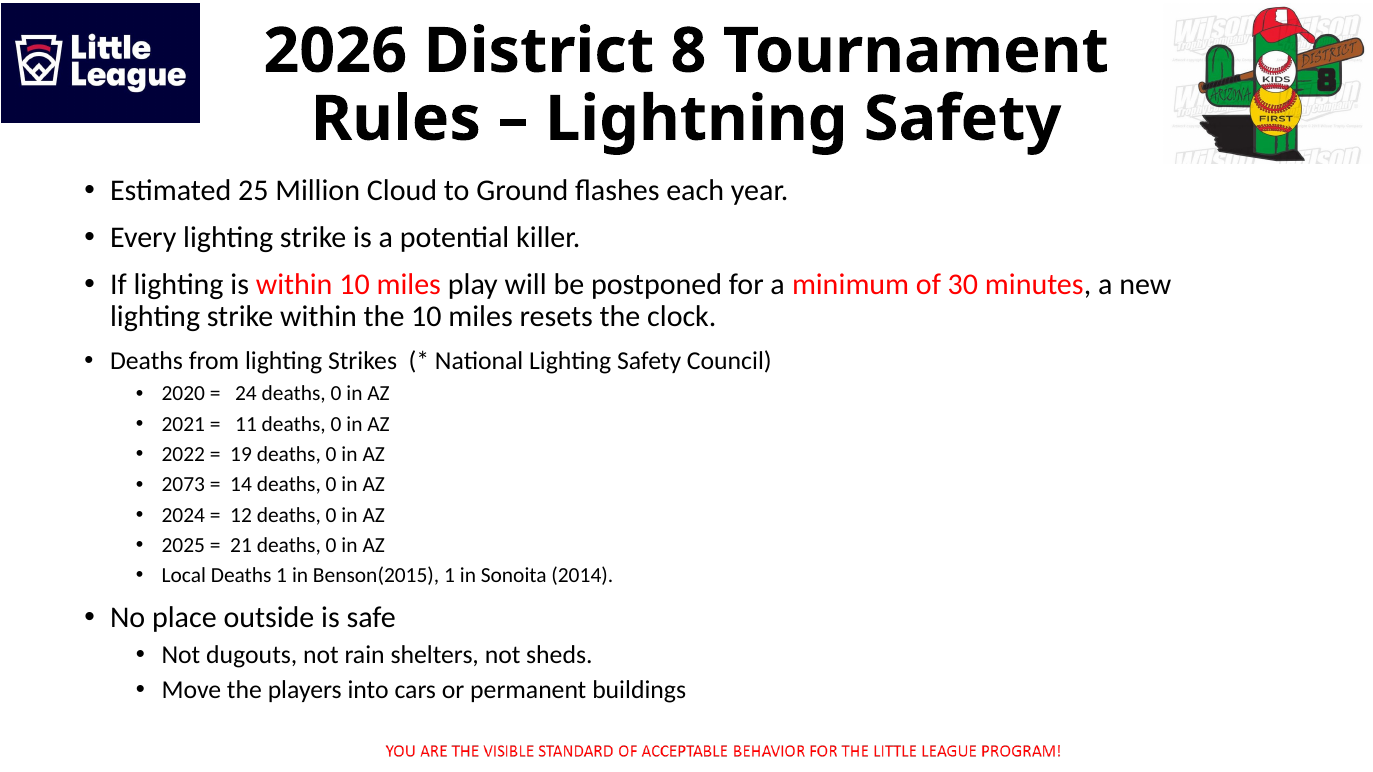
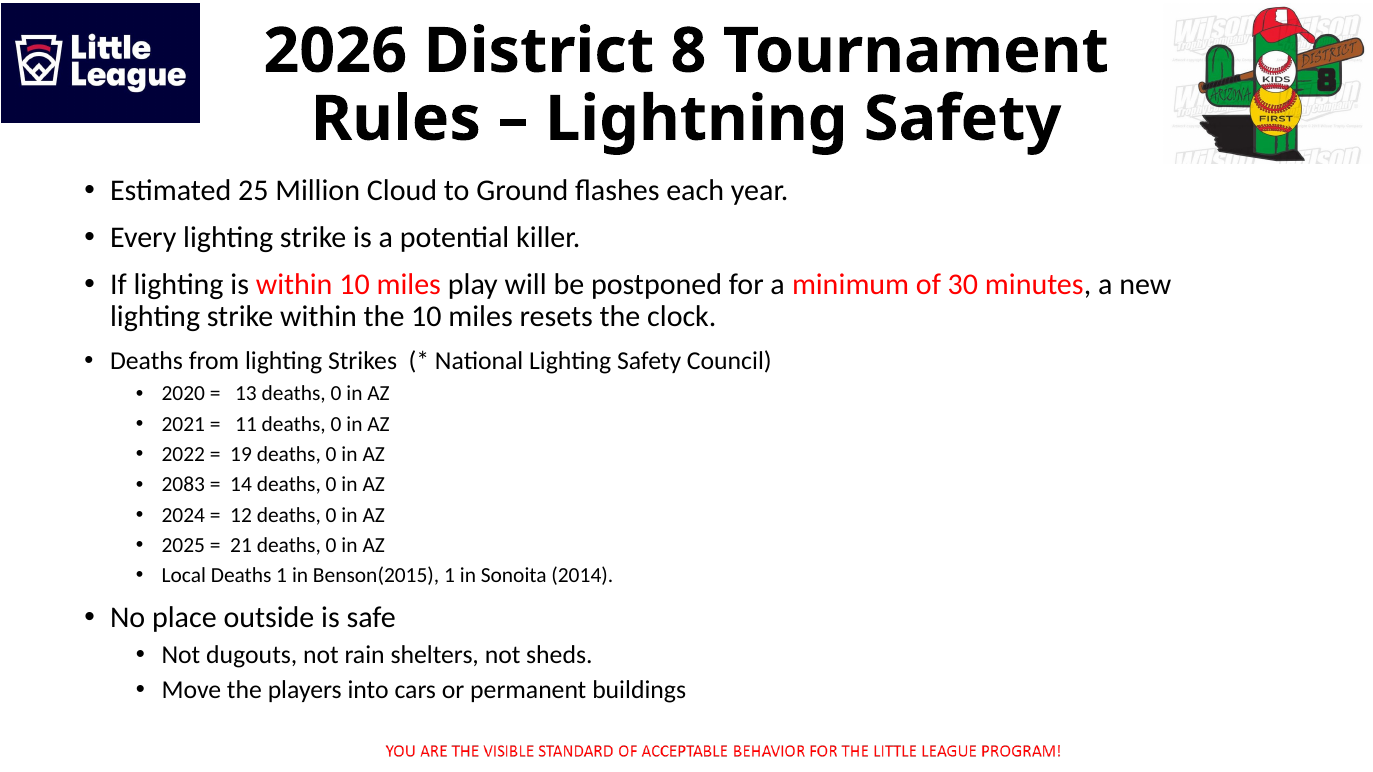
24: 24 -> 13 (246, 394)
2073: 2073 -> 2083 (183, 485)
